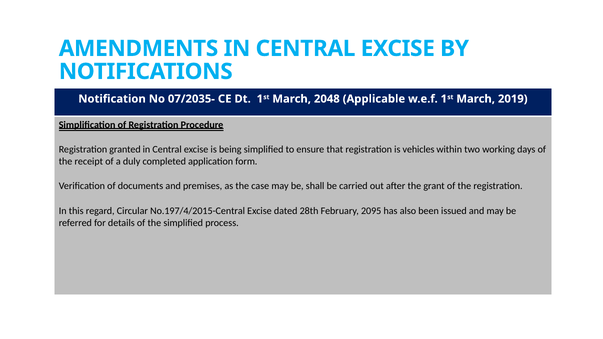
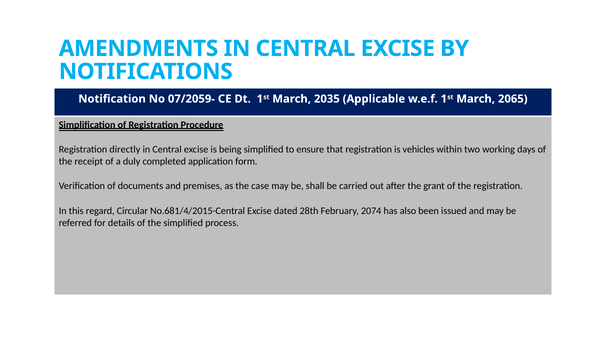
07/2035-: 07/2035- -> 07/2059- (191, 99)
2048: 2048 -> 2035 (327, 99)
2019: 2019 -> 2065 (513, 99)
granted: granted -> directly (125, 149)
No.197/4/2015-Central: No.197/4/2015-Central -> No.681/4/2015-Central (198, 211)
2095: 2095 -> 2074 (371, 211)
